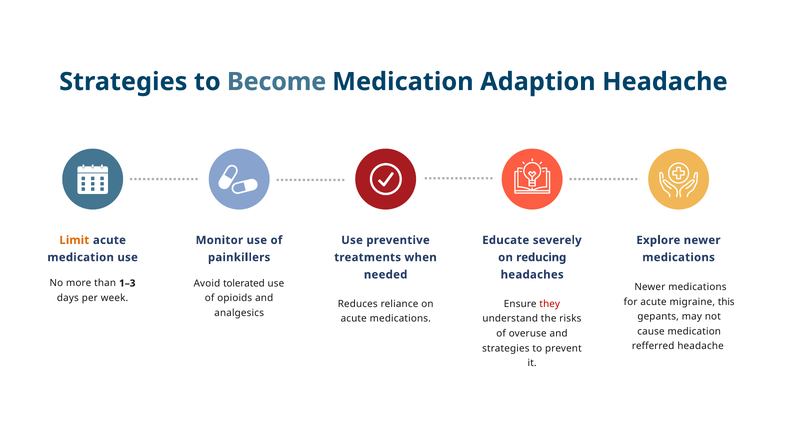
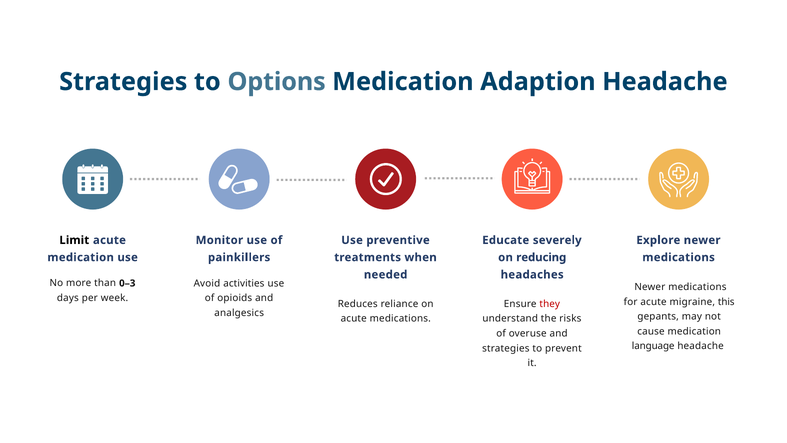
Become: Become -> Options (277, 82)
Limit colour: orange -> black (74, 240)
1–3: 1–3 -> 0–3 (127, 283)
tolerated: tolerated -> activities (244, 283)
refferred: refferred -> language (653, 346)
